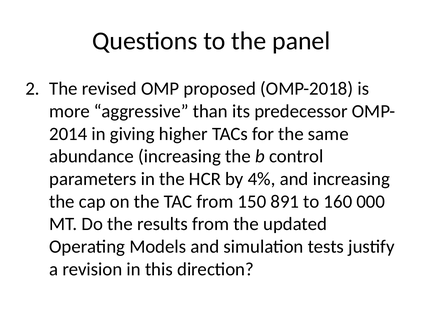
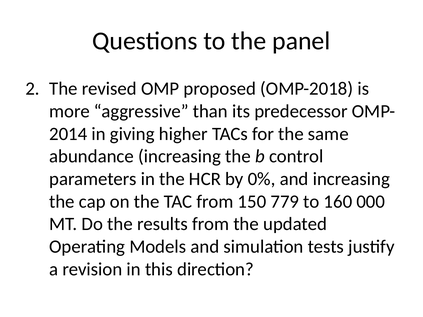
4%: 4% -> 0% (262, 179)
891: 891 -> 779 (285, 202)
